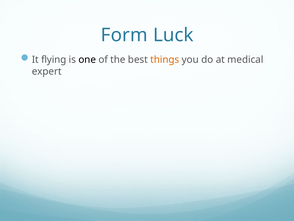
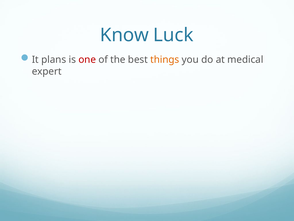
Form: Form -> Know (124, 35)
flying: flying -> plans (54, 59)
one colour: black -> red (87, 59)
